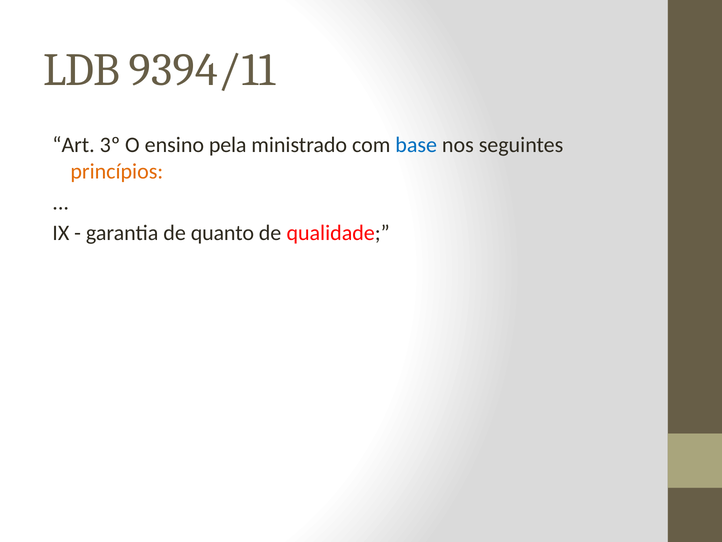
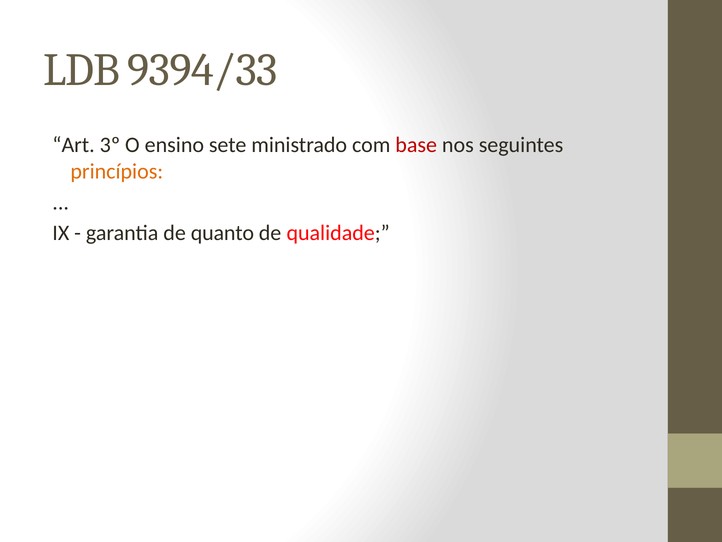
9394/11: 9394/11 -> 9394/33 (202, 70)
pela: pela -> sete (228, 145)
base colour: blue -> red (416, 145)
